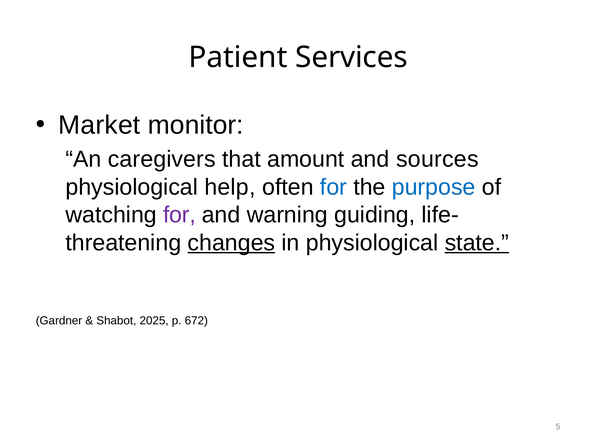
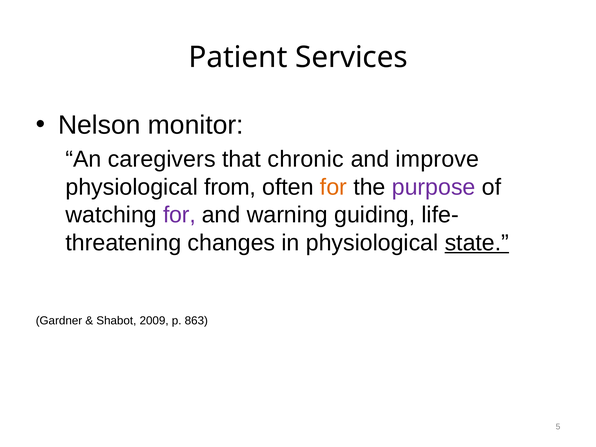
Market: Market -> Nelson (99, 125)
amount: amount -> chronic (306, 159)
sources: sources -> improve (437, 159)
help: help -> from (230, 187)
for colour: blue -> orange (333, 187)
purpose colour: blue -> purple (434, 187)
changes underline: present -> none (231, 243)
2025: 2025 -> 2009 (154, 321)
672: 672 -> 863 (196, 321)
